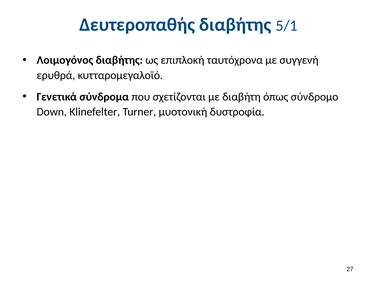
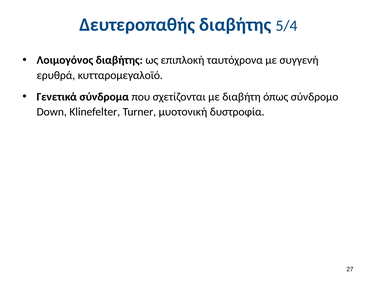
5/1: 5/1 -> 5/4 (287, 26)
